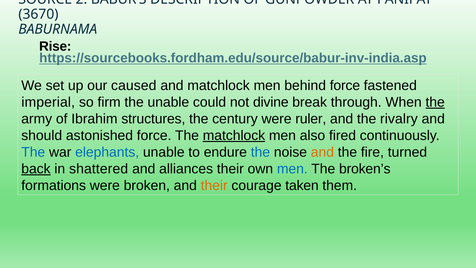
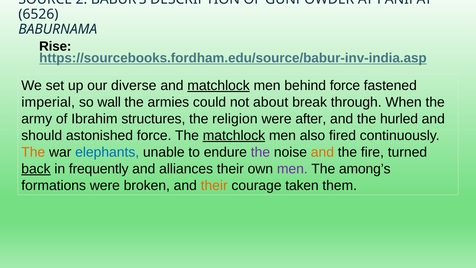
3670: 3670 -> 6526 (38, 14)
caused: caused -> diverse (134, 85)
matchlock underline: none -> present (219, 85)
firm: firm -> wall (109, 102)
the unable: unable -> armies (168, 102)
divine: divine -> about (271, 102)
the underline: present -> none (435, 102)
century: century -> religion (235, 119)
ruler: ruler -> after (311, 119)
rivalry: rivalry -> hurled (399, 119)
The colour: blue -> orange (33, 152)
the colour: blue -> purple (260, 152)
shattered: shattered -> frequently (99, 169)
men colour: blue -> purple (292, 169)
broken’s: broken’s -> among’s (365, 169)
